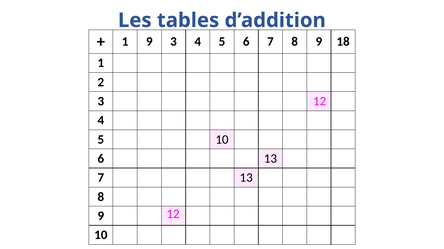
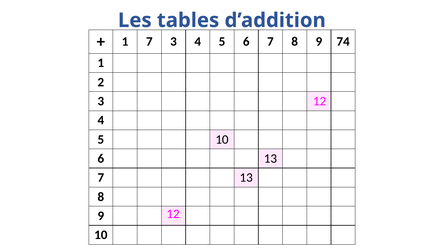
1 9: 9 -> 7 (149, 42)
18: 18 -> 74 (343, 42)
